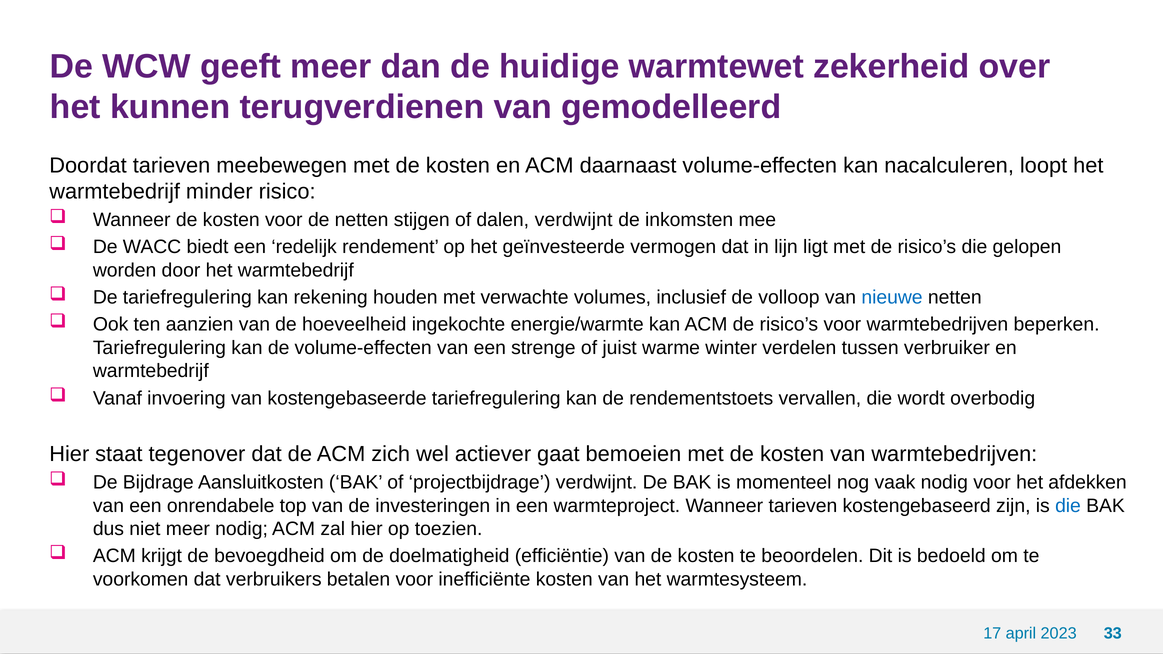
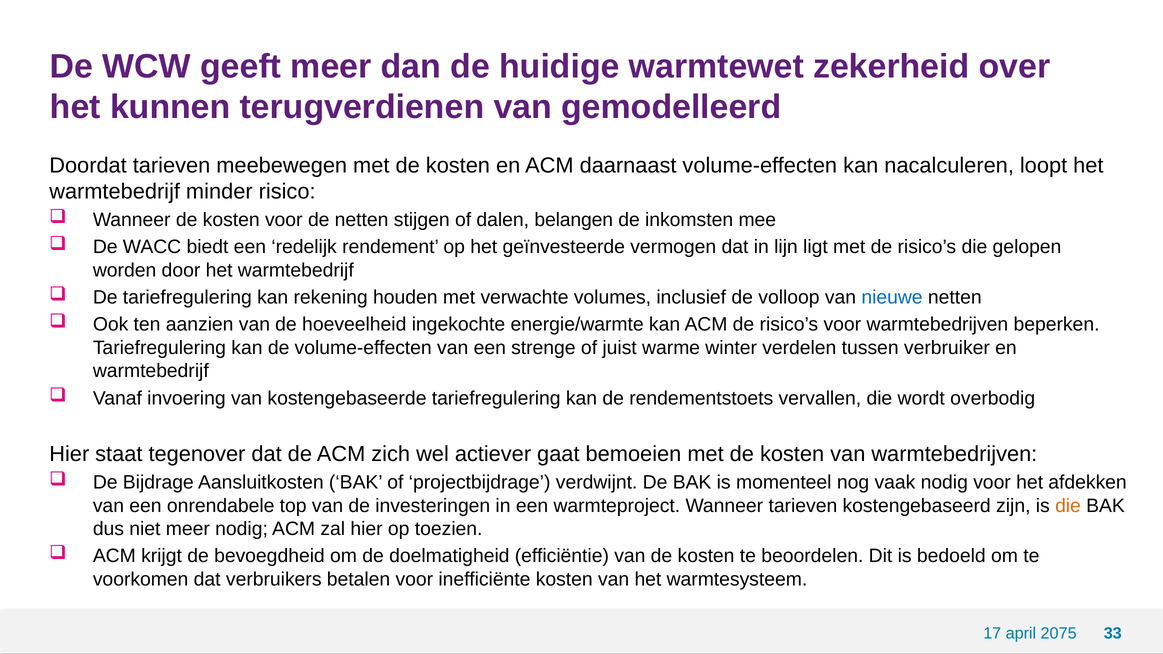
dalen verdwijnt: verdwijnt -> belangen (574, 220)
die colour: blue -> orange (1068, 506)
2023: 2023 -> 2075 (1059, 633)
